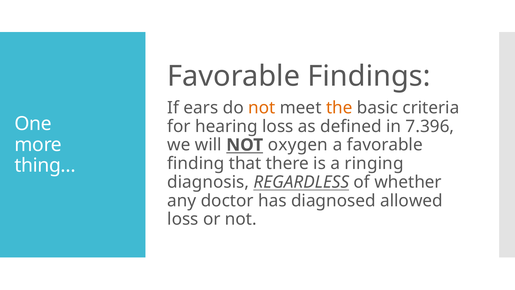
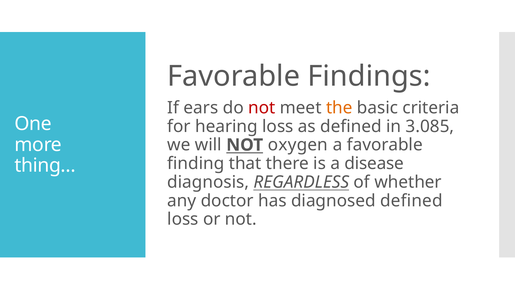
not colour: orange -> red (262, 108)
7.396: 7.396 -> 3.085 (430, 126)
ringing: ringing -> disease (374, 163)
diagnosed allowed: allowed -> defined (411, 200)
